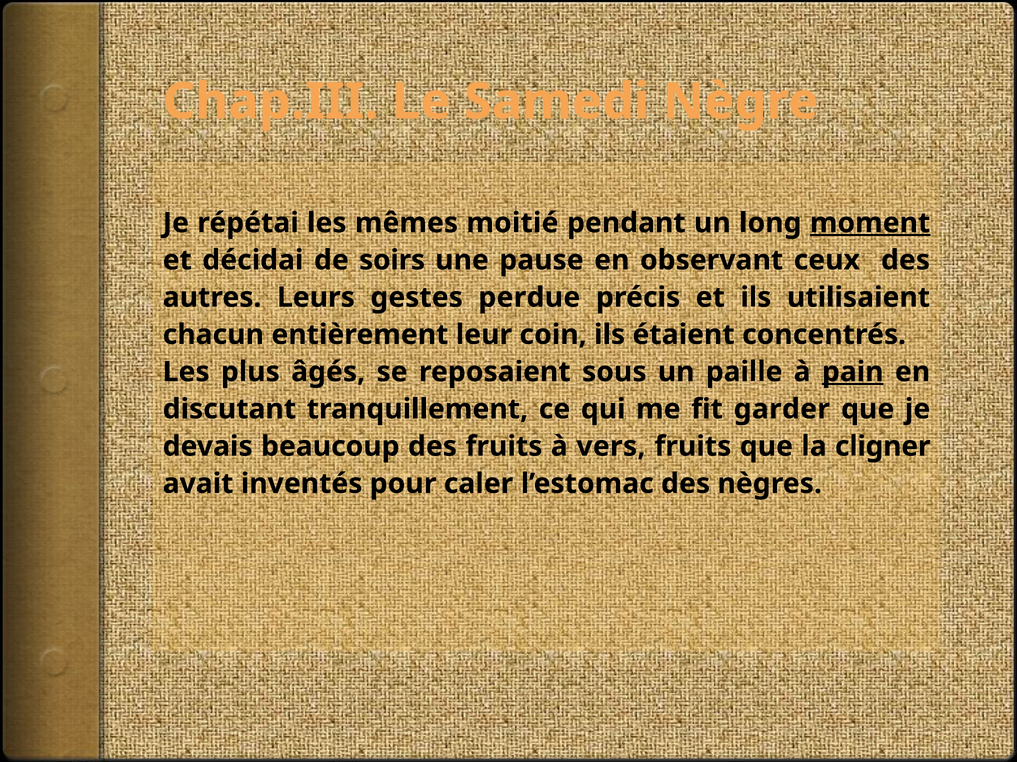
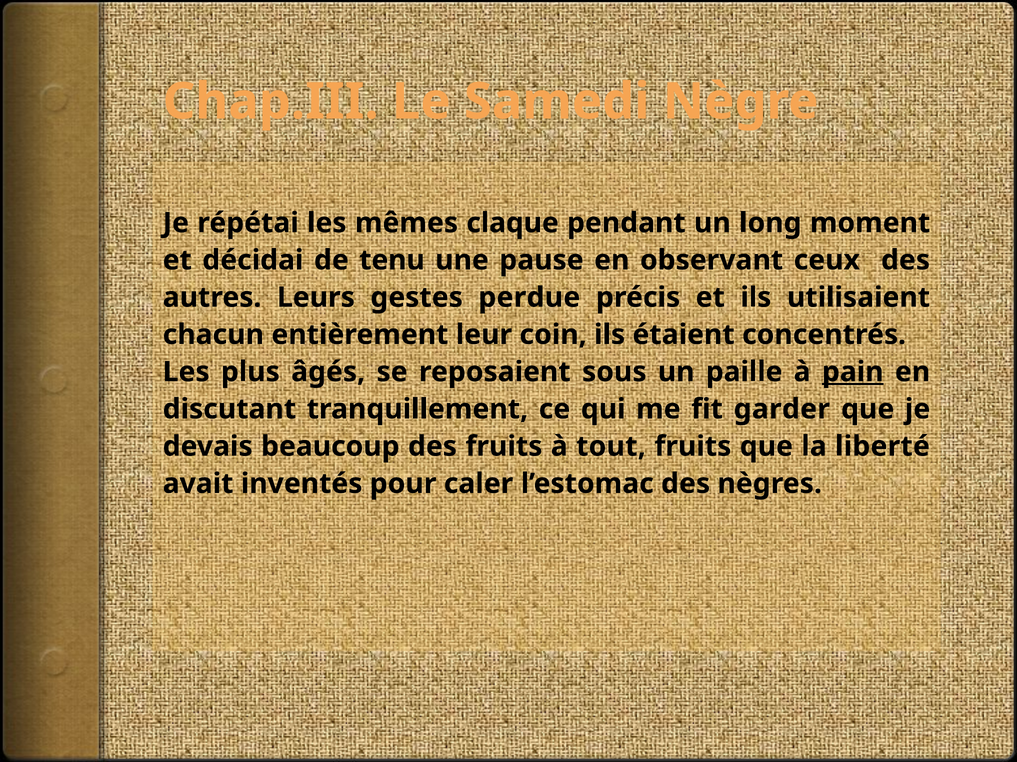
moitié: moitié -> claque (513, 223)
moment underline: present -> none (870, 223)
soirs: soirs -> tenu (392, 260)
vers: vers -> tout (611, 447)
cligner: cligner -> liberté (882, 447)
